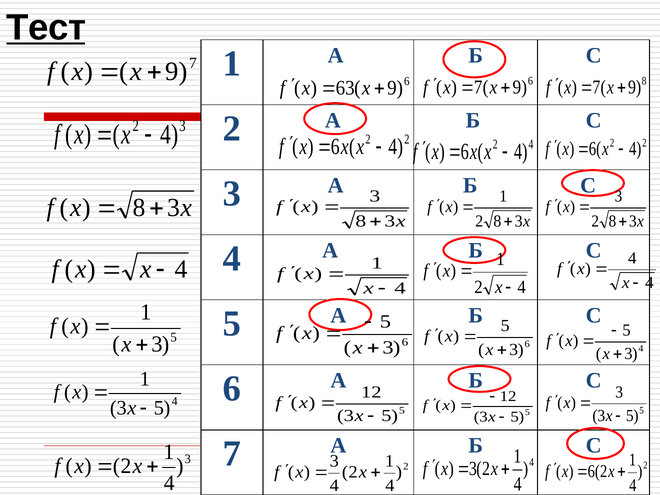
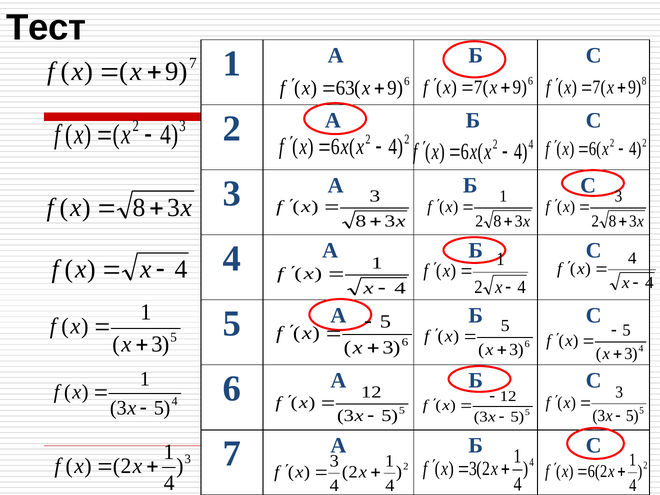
Тест underline: present -> none (46, 28)
